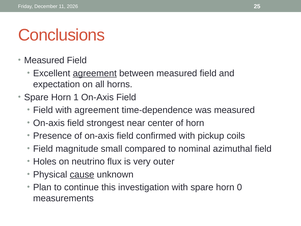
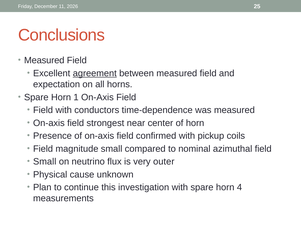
with agreement: agreement -> conductors (97, 110)
Holes: Holes -> Small (45, 161)
cause underline: present -> none (82, 174)
0: 0 -> 4 (239, 187)
